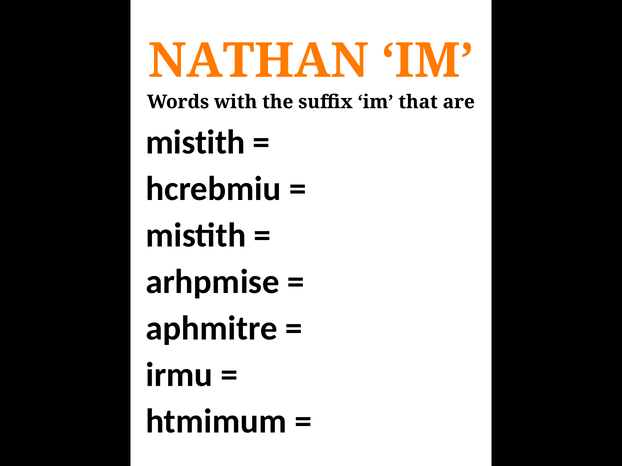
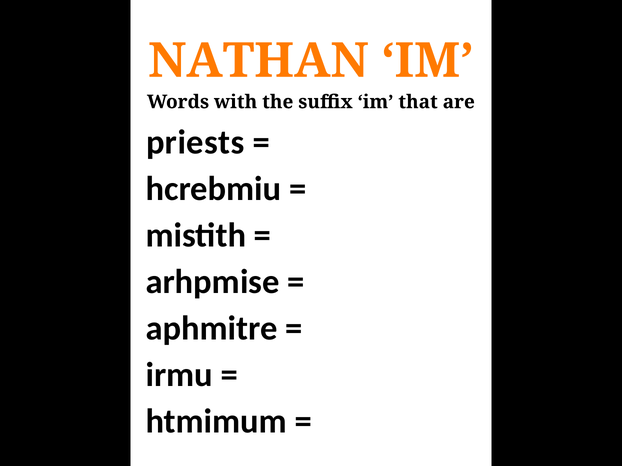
mistith: mistith -> priests (195, 143)
